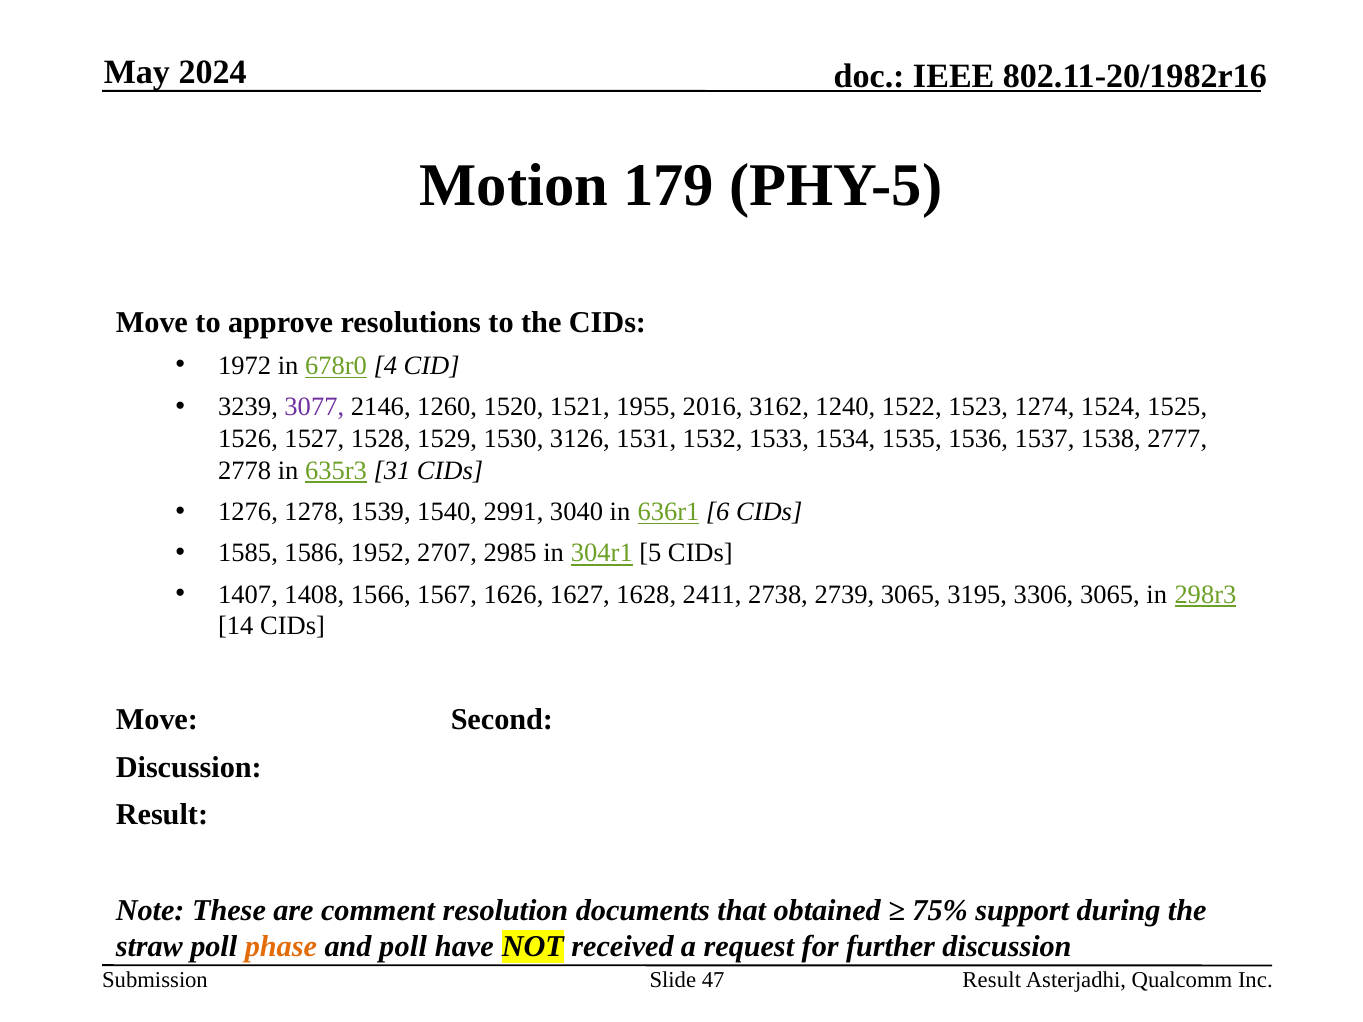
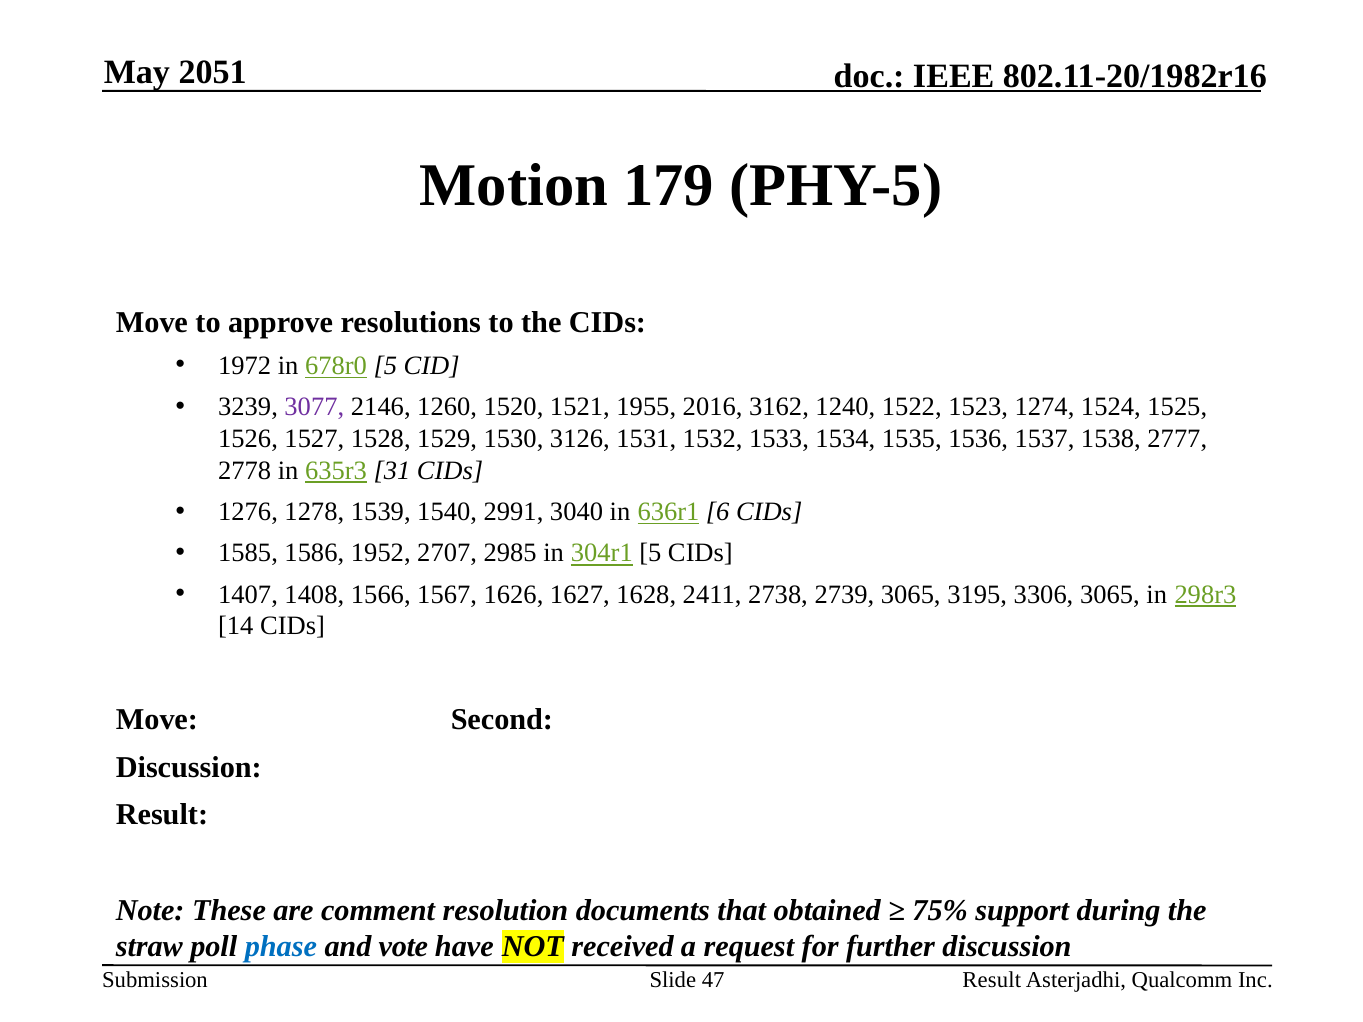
2024: 2024 -> 2051 (213, 72)
678r0 4: 4 -> 5 (385, 366)
phase colour: orange -> blue (281, 947)
and poll: poll -> vote (403, 947)
